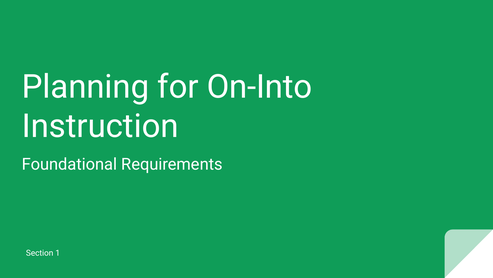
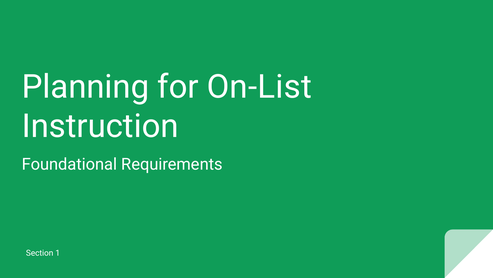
On-Into: On-Into -> On-List (259, 87)
